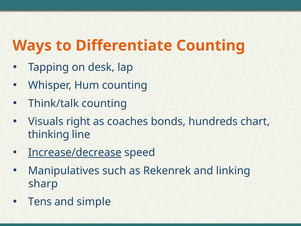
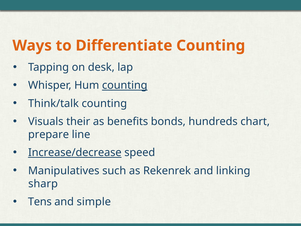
counting underline: none -> present (125, 85)
right: right -> their (78, 121)
coaches: coaches -> benefits (128, 121)
thinking: thinking -> prepare (49, 134)
